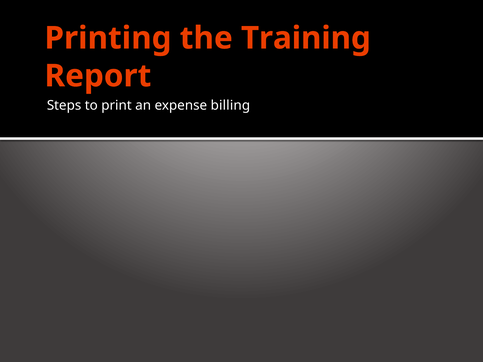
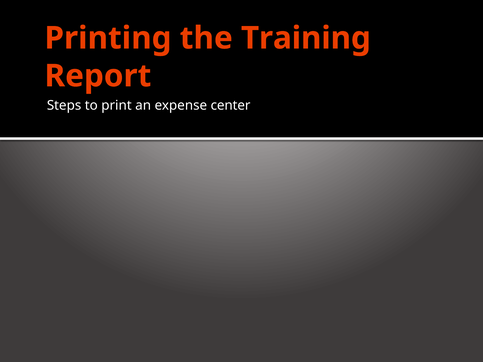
billing: billing -> center (231, 106)
